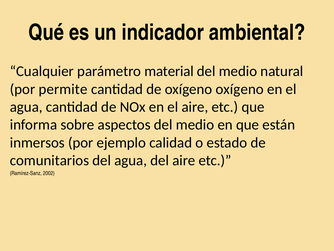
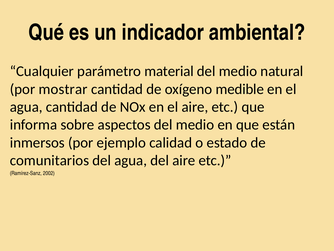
permite: permite -> mostrar (63, 89)
oxígeno oxígeno: oxígeno -> medible (240, 89)
